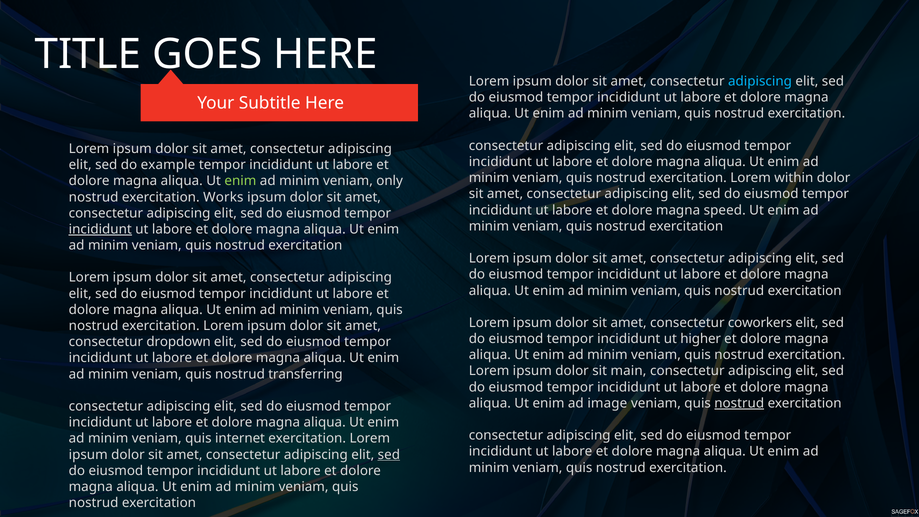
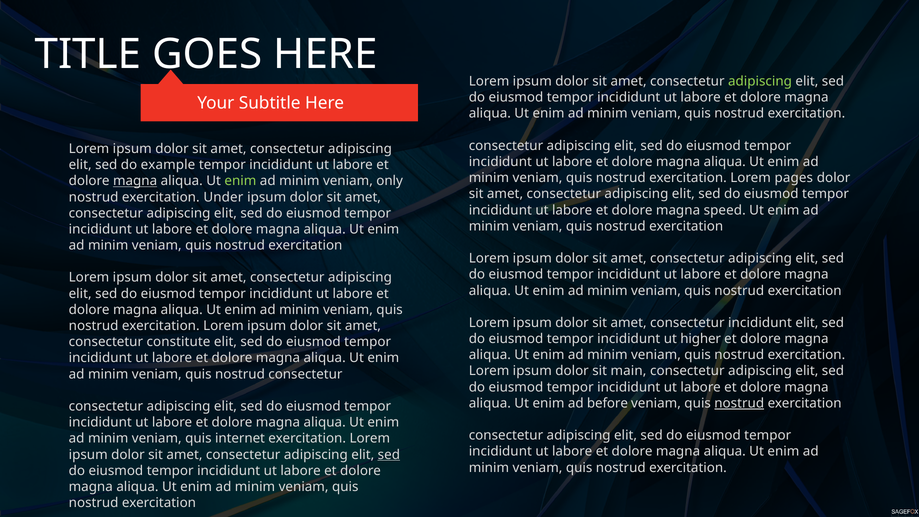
adipiscing colour: light blue -> light green (760, 81)
within: within -> pages (794, 178)
magna underline: none -> present (135, 181)
Works: Works -> Under (223, 197)
incididunt underline: present -> none (100, 229)
consectetur coworkers: coworkers -> incididunt (760, 323)
dropdown: dropdown -> constitute (178, 342)
nostrud transferring: transferring -> consectetur (305, 374)
image: image -> before (607, 403)
